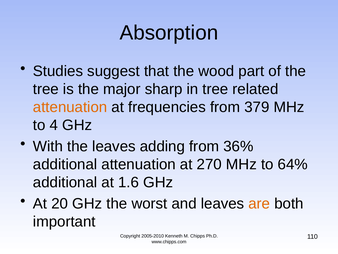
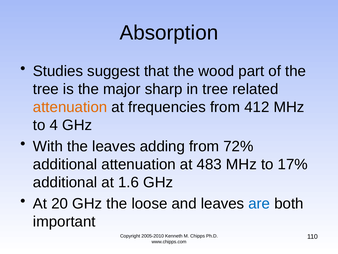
379: 379 -> 412 (257, 107)
36%: 36% -> 72% (238, 146)
270: 270 -> 483 (209, 164)
64%: 64% -> 17% (293, 164)
worst: worst -> loose (149, 203)
are colour: orange -> blue (259, 203)
